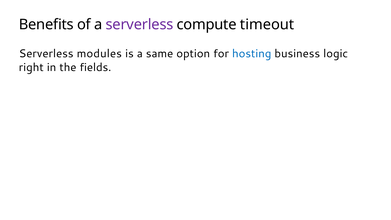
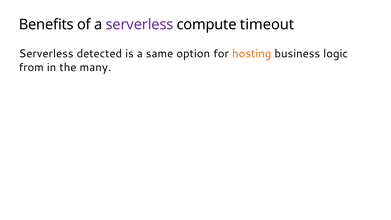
modules: modules -> detected (99, 54)
hosting colour: blue -> orange (252, 54)
right: right -> from (31, 67)
fields: fields -> many (95, 67)
